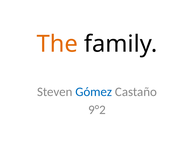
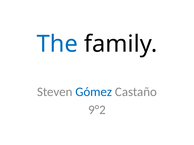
The colour: orange -> blue (57, 44)
